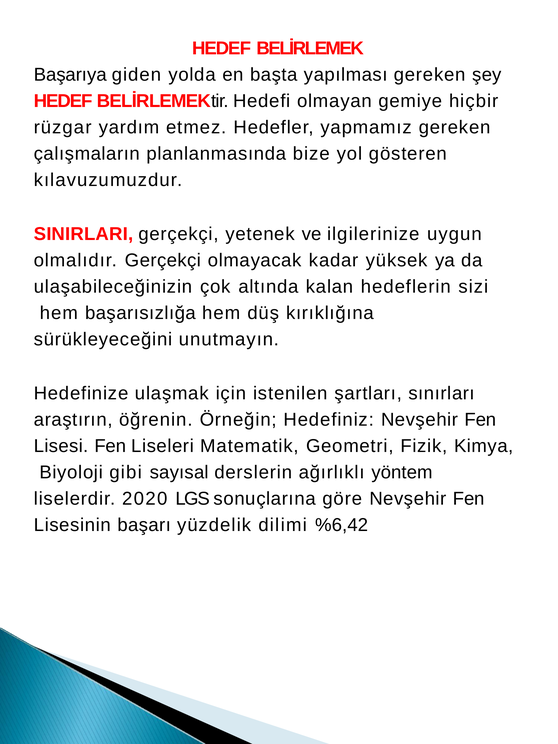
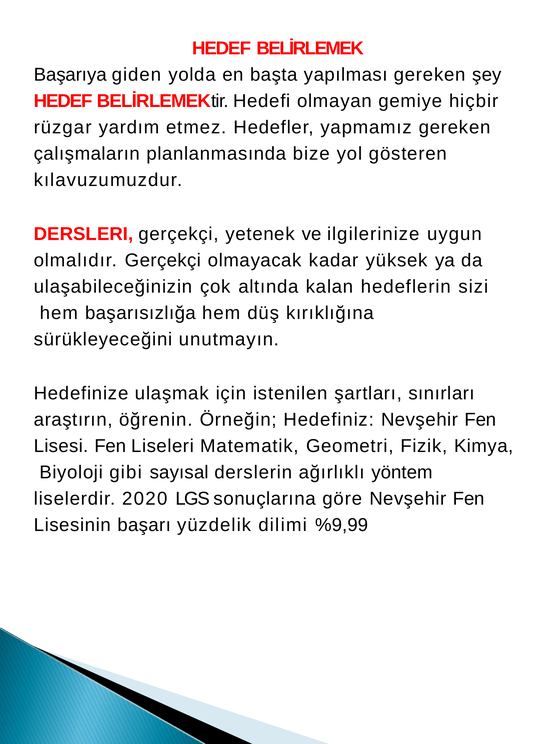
SINIRLARI: SINIRLARI -> DERSLERI (84, 234)
%6,42: %6,42 -> %9,99 (342, 525)
